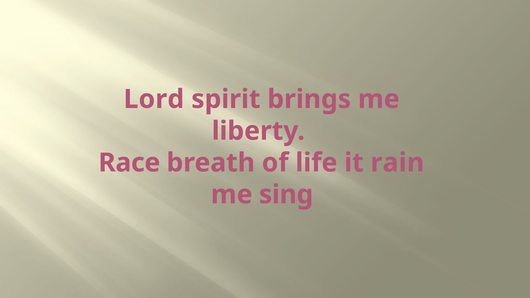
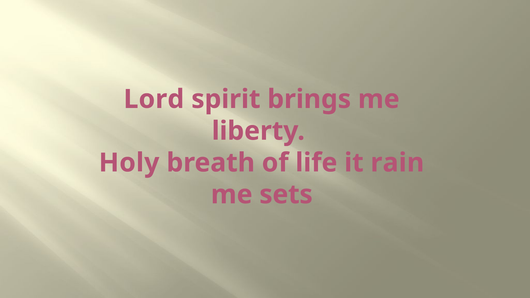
Race: Race -> Holy (129, 163)
sing: sing -> sets (286, 195)
